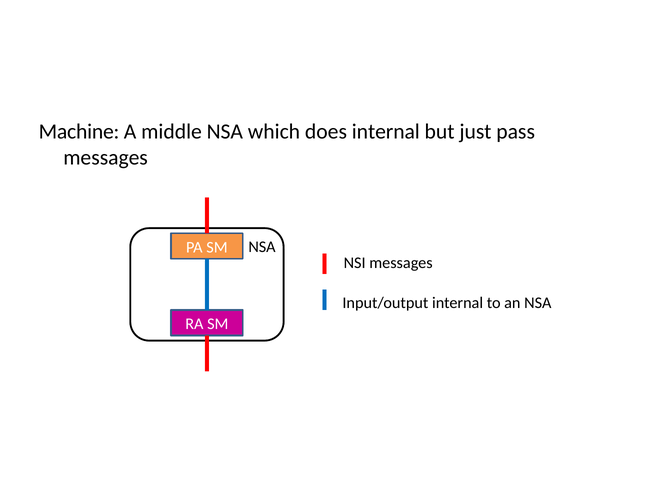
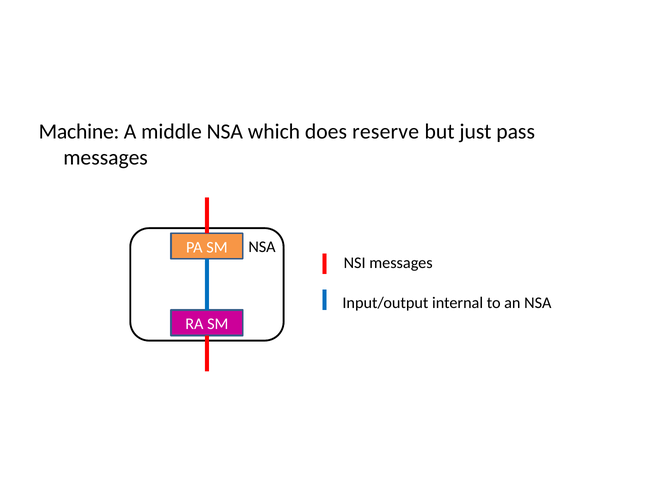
does internal: internal -> reserve (386, 131)
